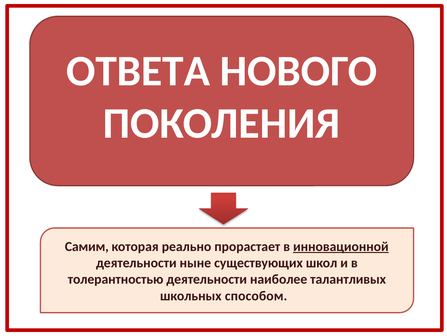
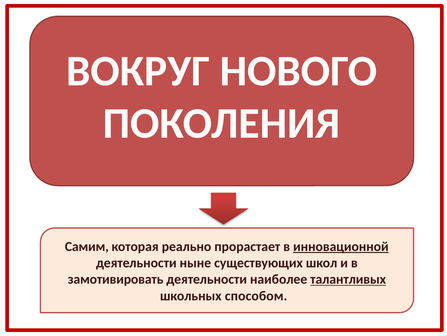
ОТВЕТА: ОТВЕТА -> ВОКРУГ (138, 71)
толерантностью: толерантностью -> замотивировать (116, 279)
талантливых underline: none -> present (348, 279)
